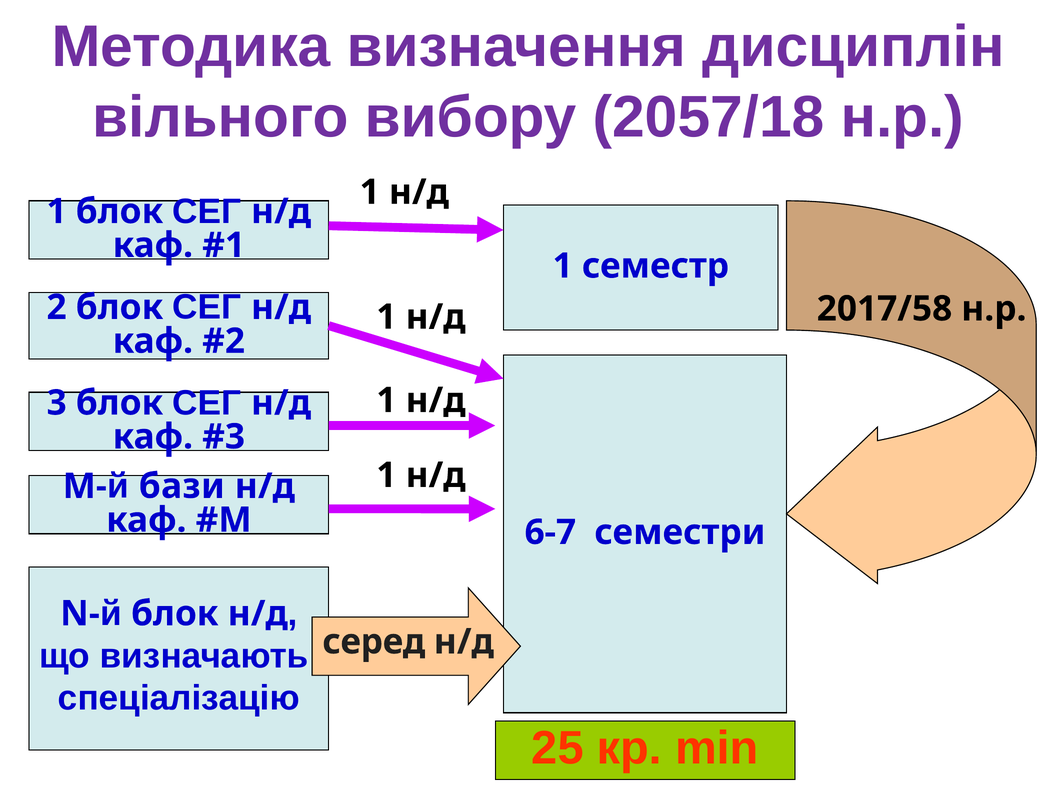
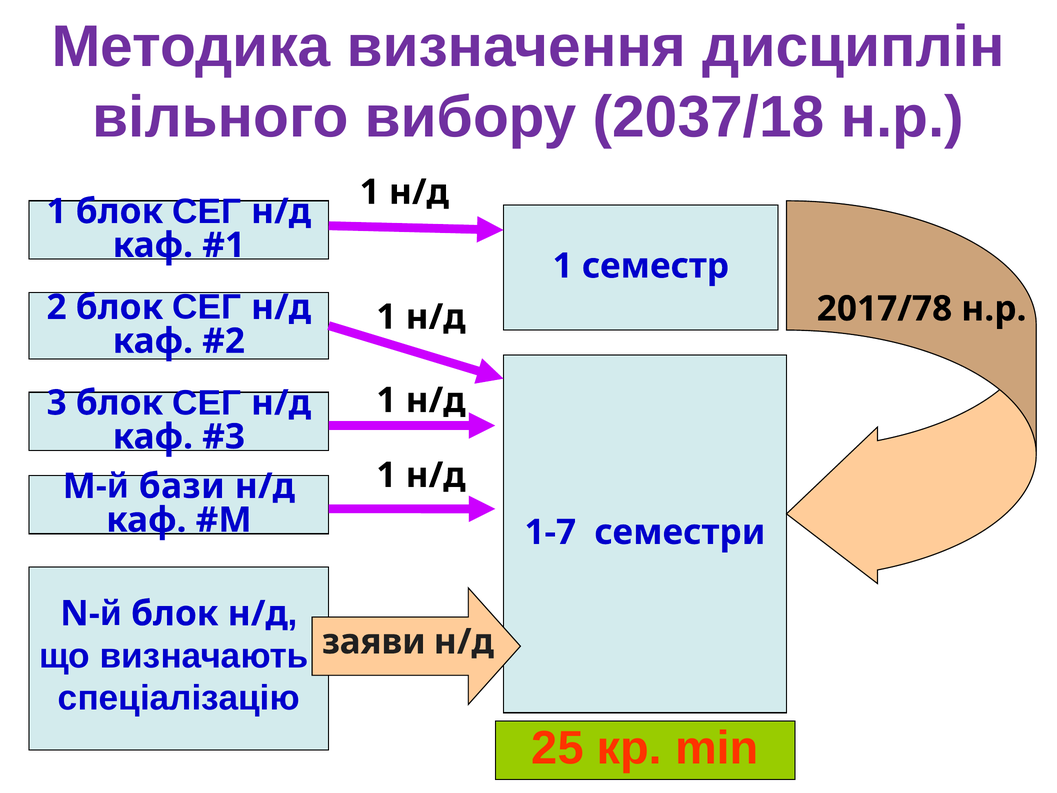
2057/18: 2057/18 -> 2037/18 (709, 118)
2017/58: 2017/58 -> 2017/78 (884, 309)
6-7: 6-7 -> 1-7 (550, 532)
серед: серед -> заяви (374, 642)
